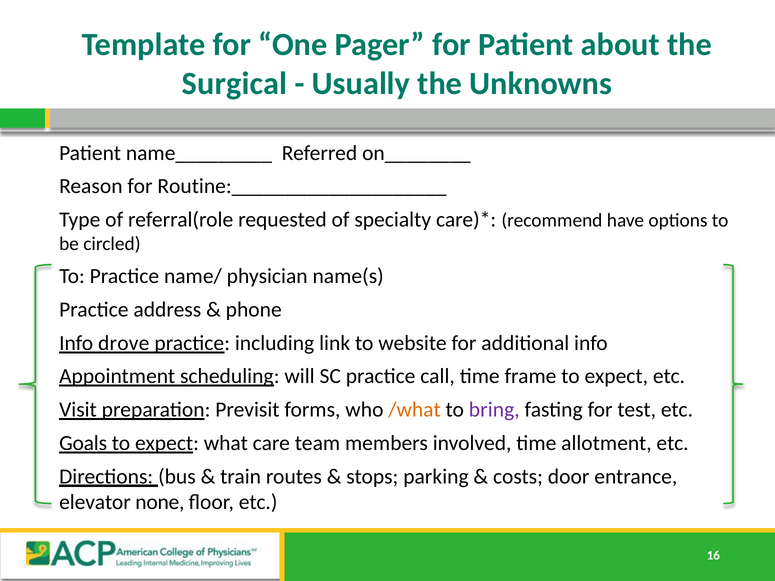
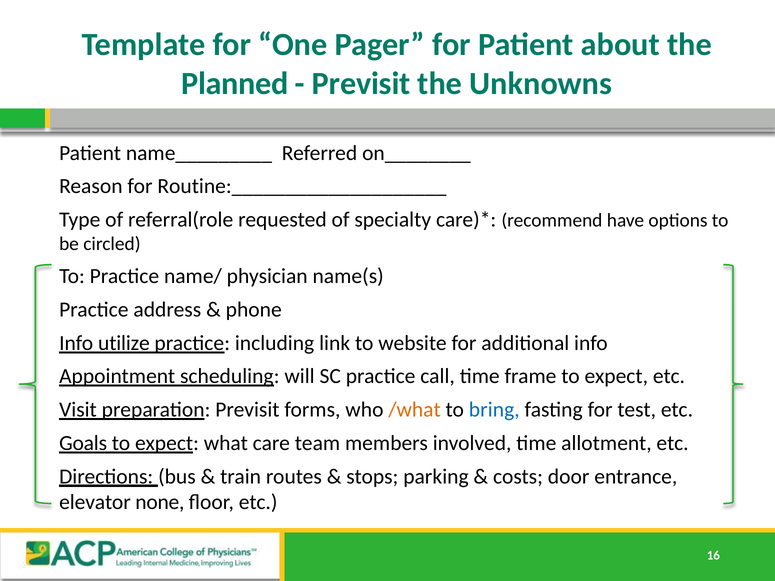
Surgical: Surgical -> Planned (235, 84)
Usually: Usually -> Previsit (361, 84)
drove: drove -> utilize (124, 343)
bring colour: purple -> blue (494, 410)
